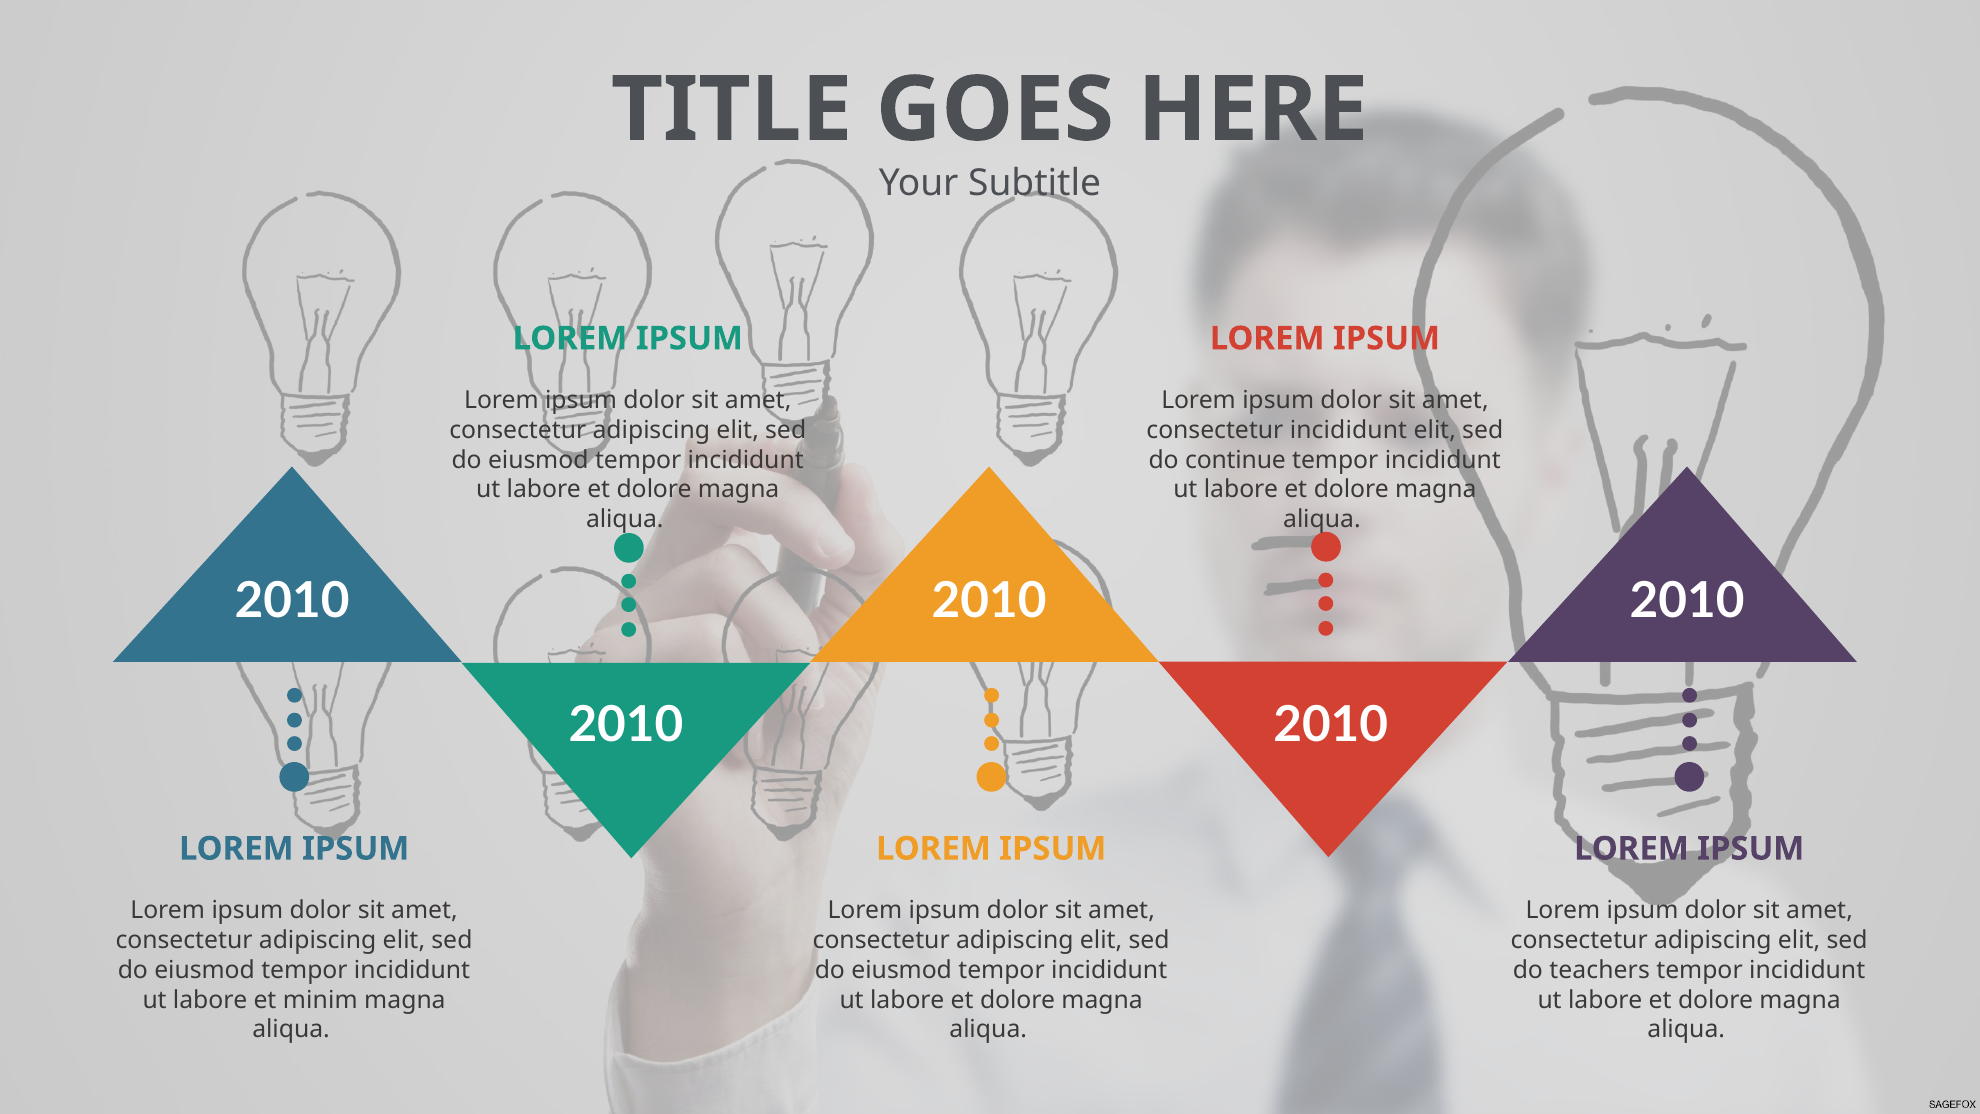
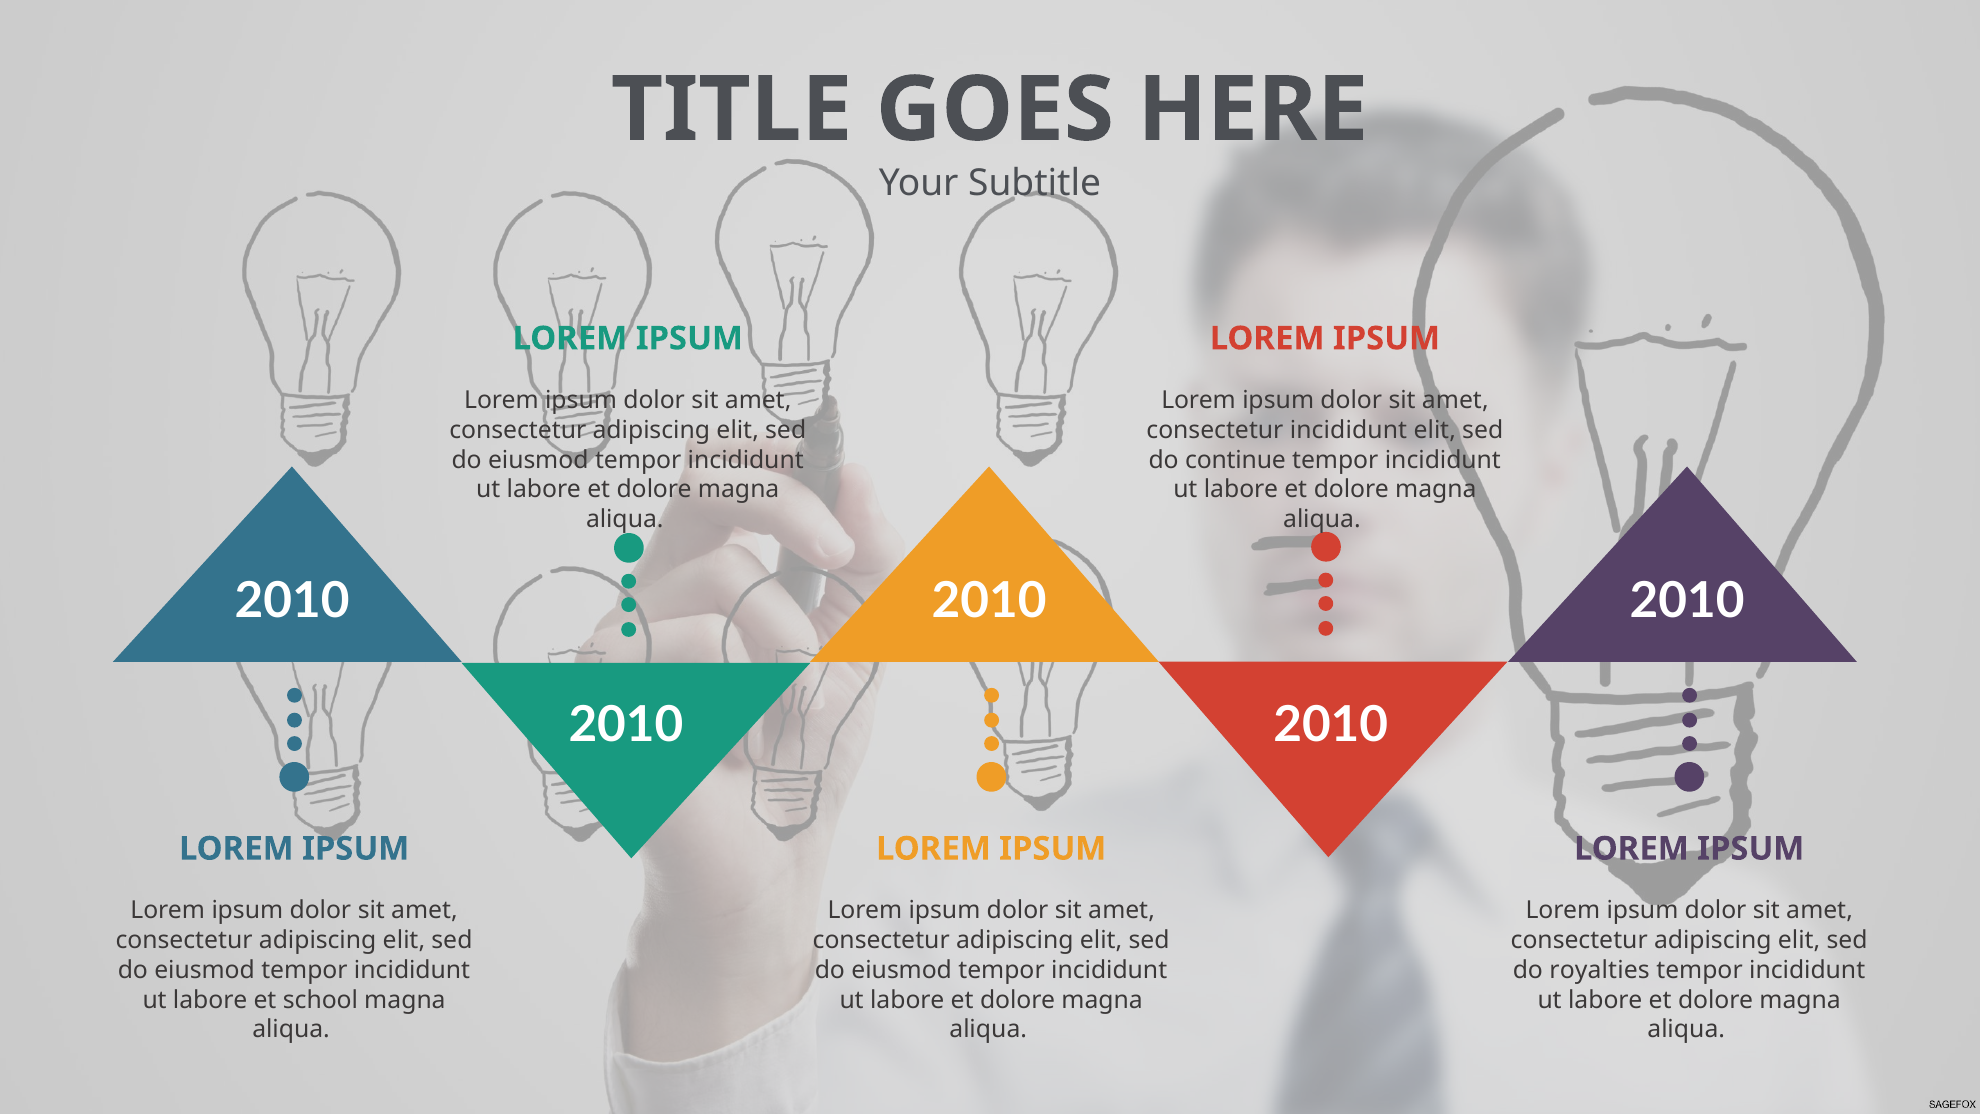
teachers: teachers -> royalties (1600, 970)
minim: minim -> school (320, 1000)
